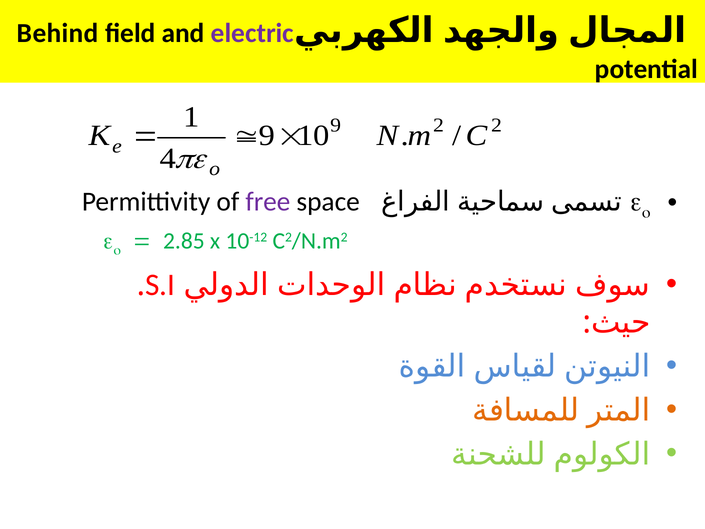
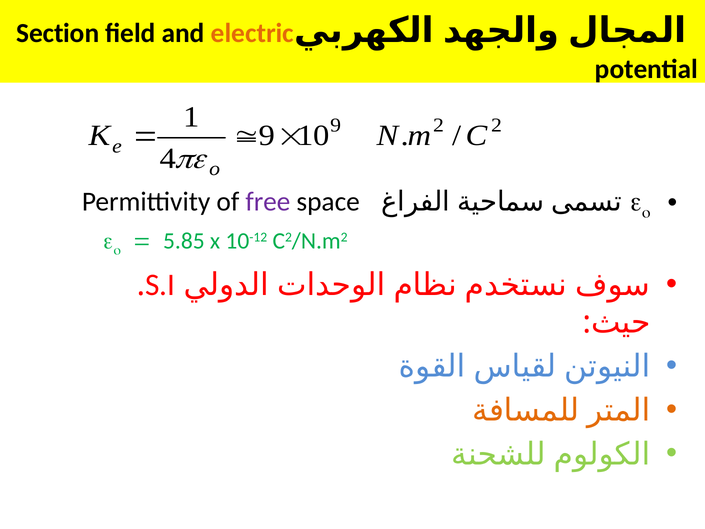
Behind: Behind -> Section (58, 33)
electric colour: purple -> orange (252, 33)
2.85: 2.85 -> 5.85 (184, 241)
